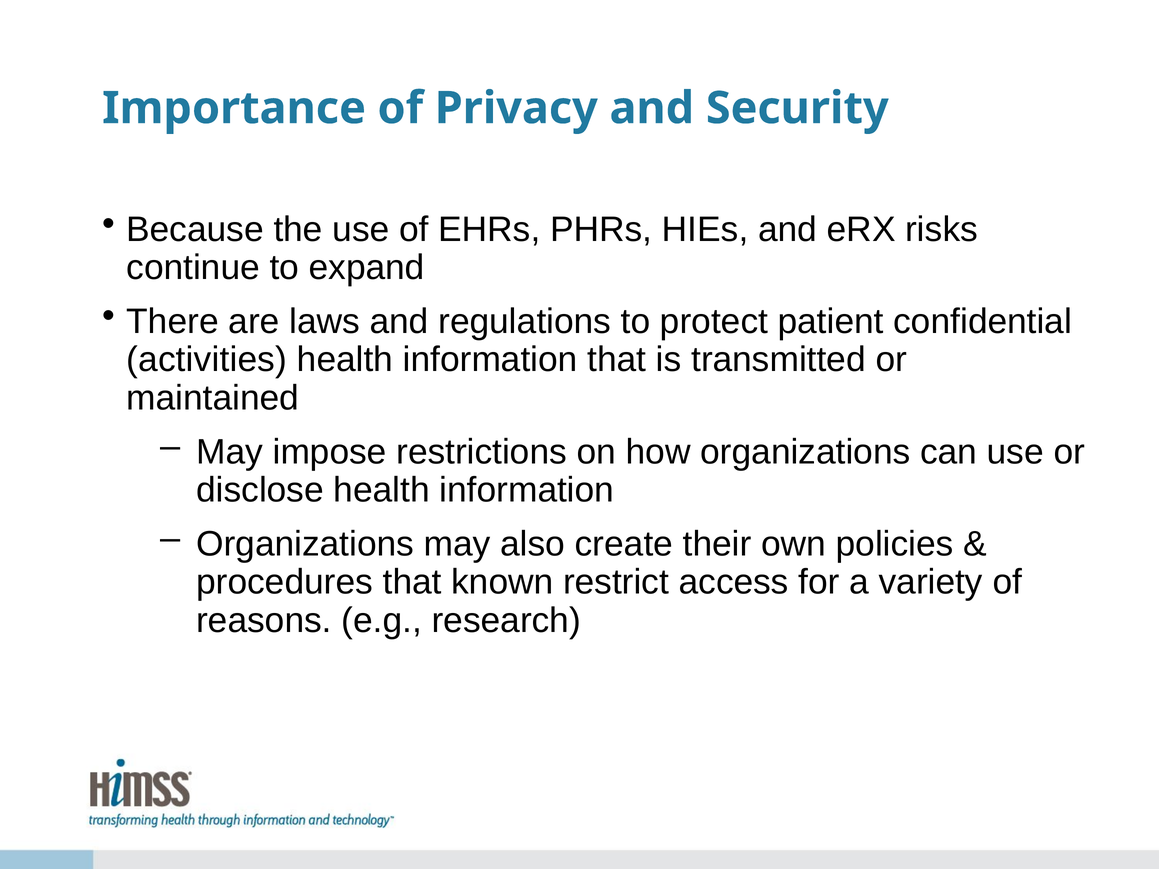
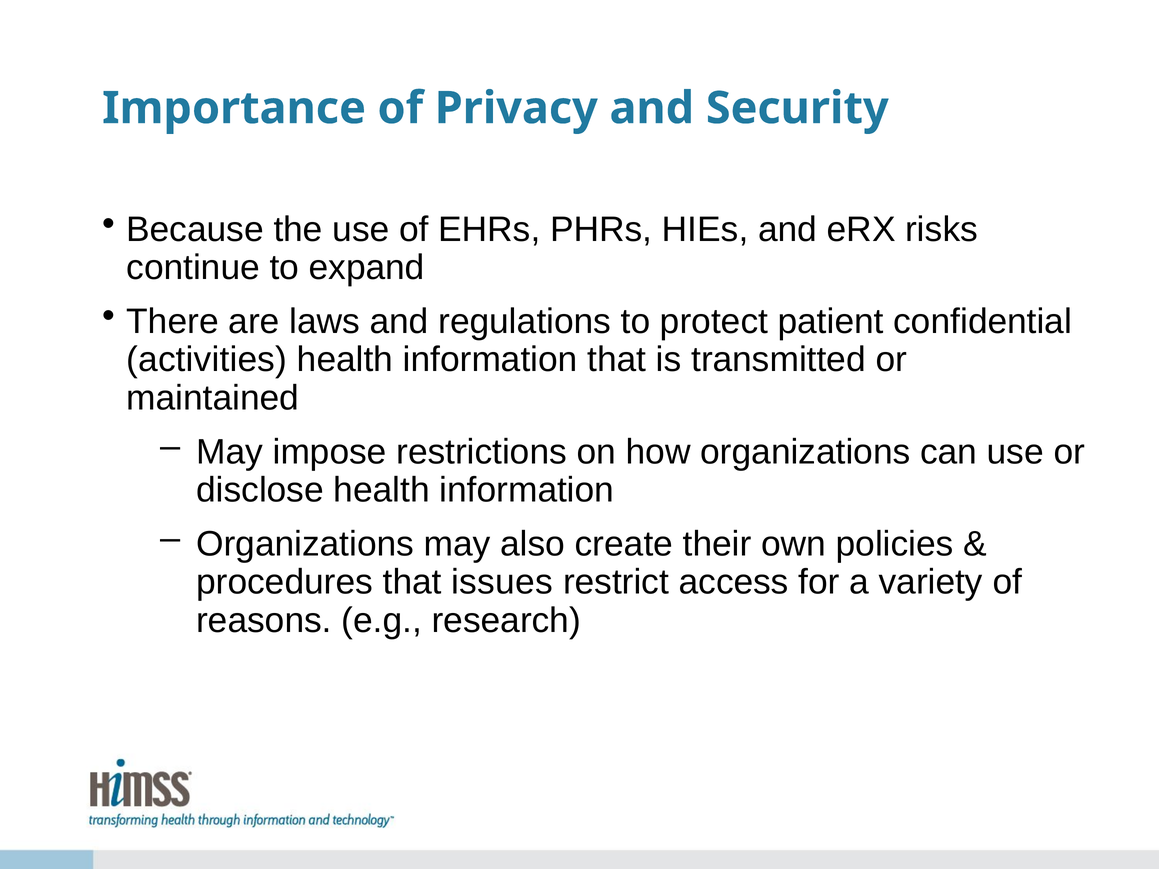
known: known -> issues (502, 582)
